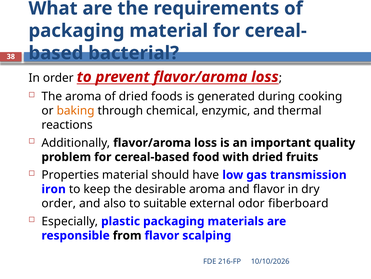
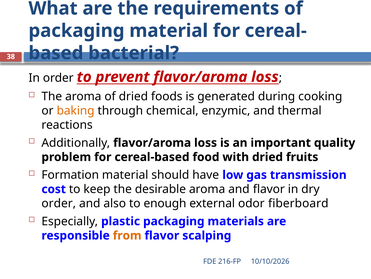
Properties: Properties -> Formation (70, 175)
iron: iron -> cost (54, 189)
suitable: suitable -> enough (165, 203)
from colour: black -> orange (127, 235)
